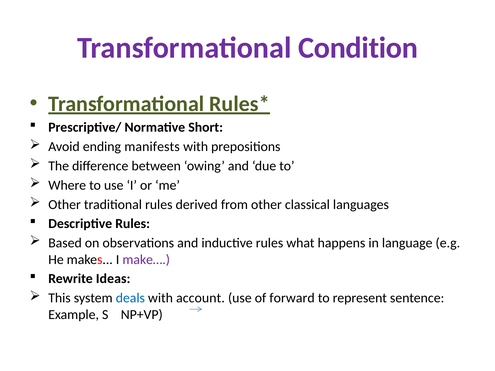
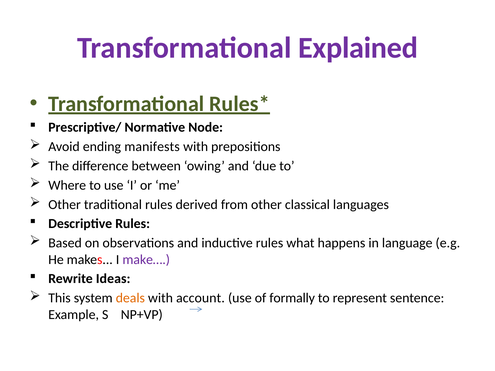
Condition: Condition -> Explained (358, 48)
Short: Short -> Node (206, 128)
deals colour: blue -> orange (130, 298)
forward: forward -> formally (292, 298)
